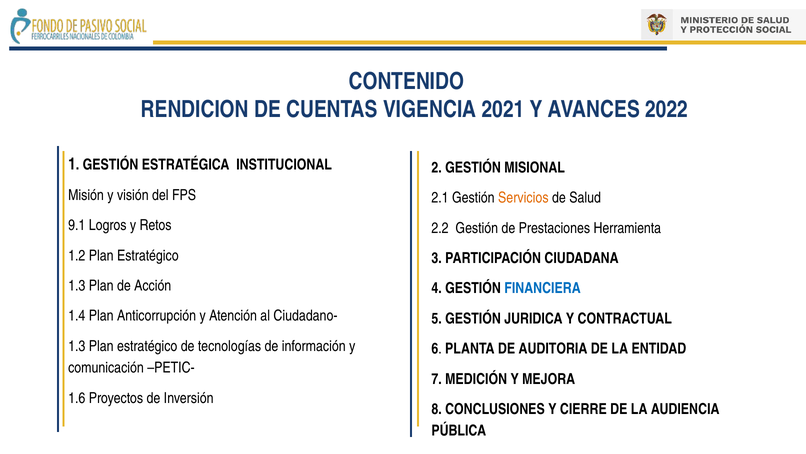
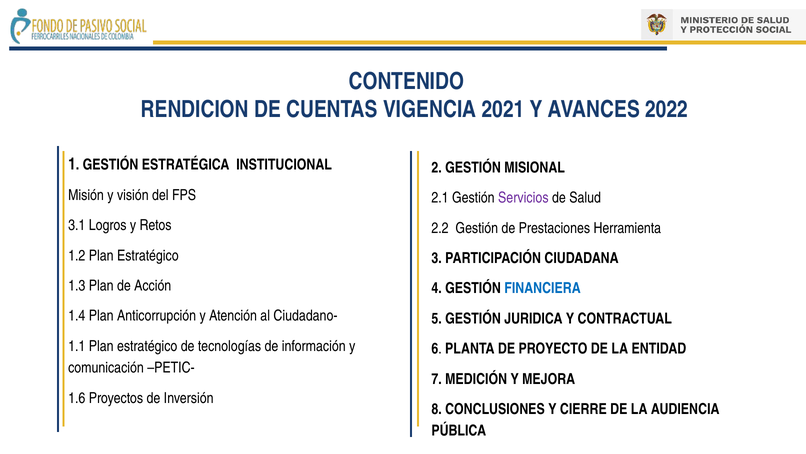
Servicios colour: orange -> purple (523, 198)
9.1: 9.1 -> 3.1 (77, 225)
1.3: 1.3 -> 1.1 (77, 346)
AUDITORIA: AUDITORIA -> PROYECTO (553, 348)
